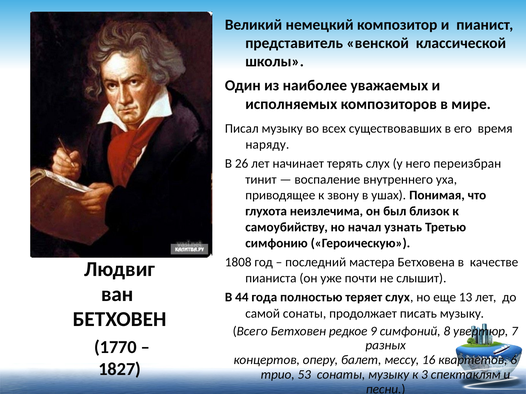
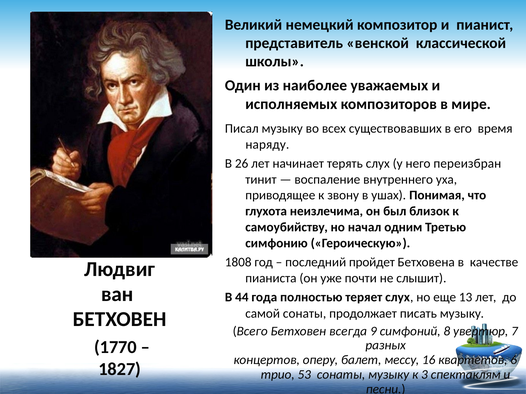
узнать: узнать -> одним (403, 227)
мастера: мастера -> пройдет (372, 262)
редкое: редкое -> всегда (348, 332)
